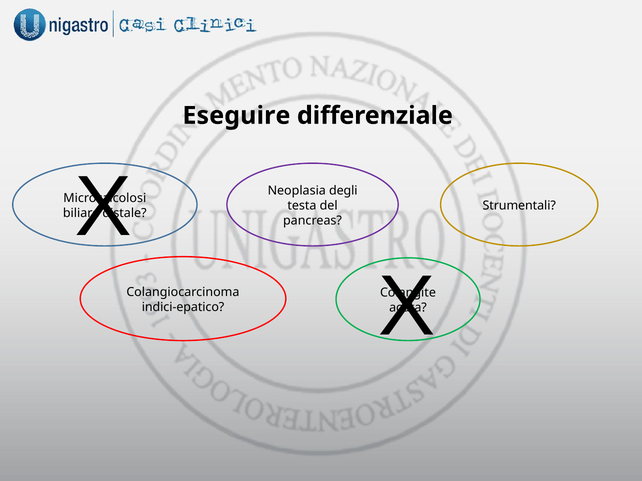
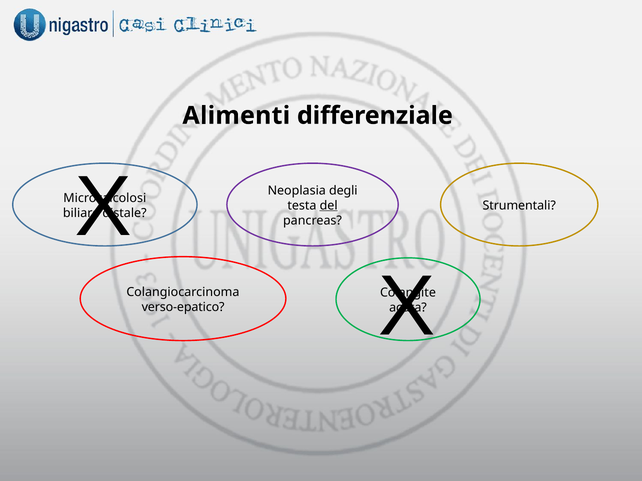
Eseguire: Eseguire -> Alimenti (236, 116)
del underline: none -> present (329, 206)
indici-epatico: indici-epatico -> verso-epatico (183, 307)
